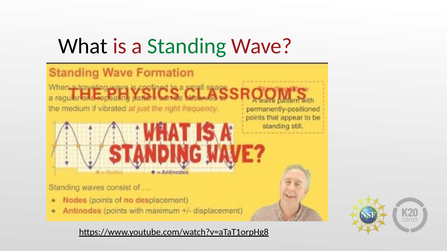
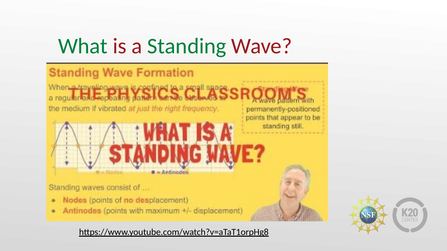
What colour: black -> green (83, 46)
